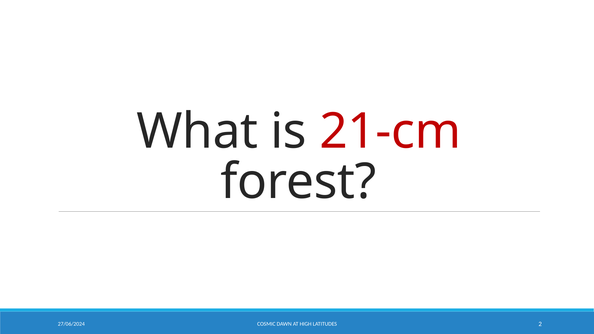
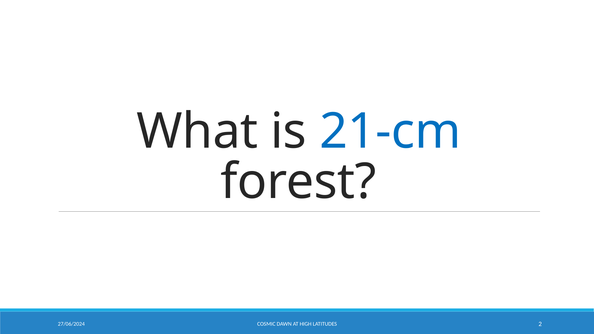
21-cm colour: red -> blue (390, 132)
